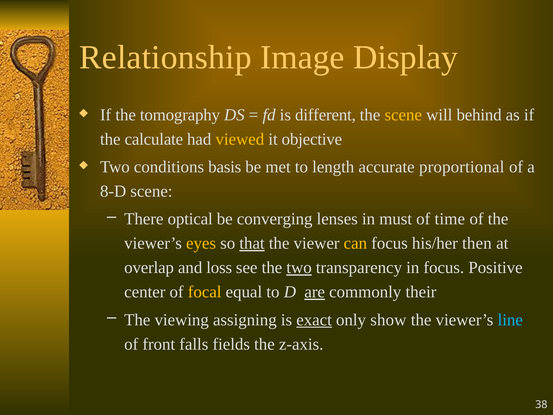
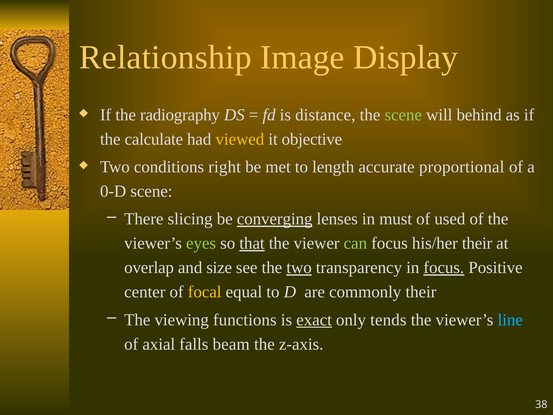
tomography: tomography -> radiography (180, 115)
different: different -> distance (325, 115)
scene colour: yellow -> light green (403, 115)
basis: basis -> right (225, 167)
8-D: 8-D -> 0-D (113, 191)
optical: optical -> slicing (190, 219)
converging underline: none -> present (275, 219)
time: time -> used (450, 219)
eyes colour: yellow -> light green (201, 243)
can colour: yellow -> light green (355, 243)
his/her then: then -> their (477, 243)
loss: loss -> size (219, 268)
focus underline: none -> present (444, 268)
are underline: present -> none (315, 292)
assigning: assigning -> functions (245, 320)
show: show -> tends (388, 320)
front: front -> axial (159, 344)
fields: fields -> beam (231, 344)
